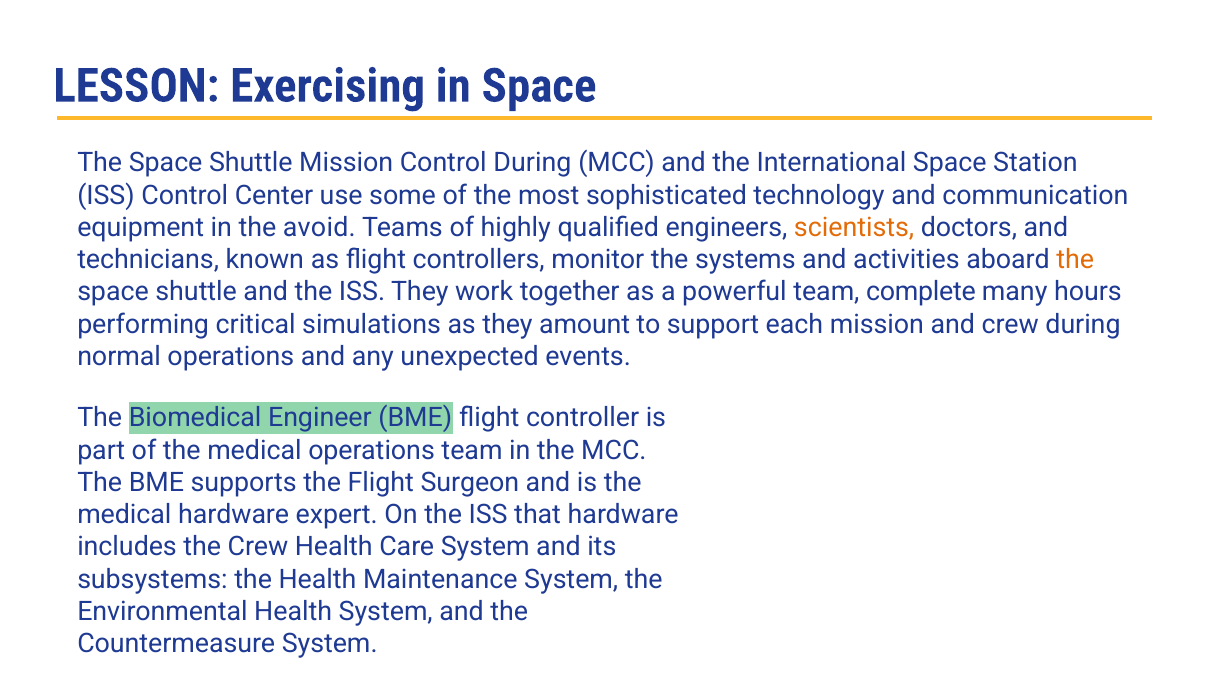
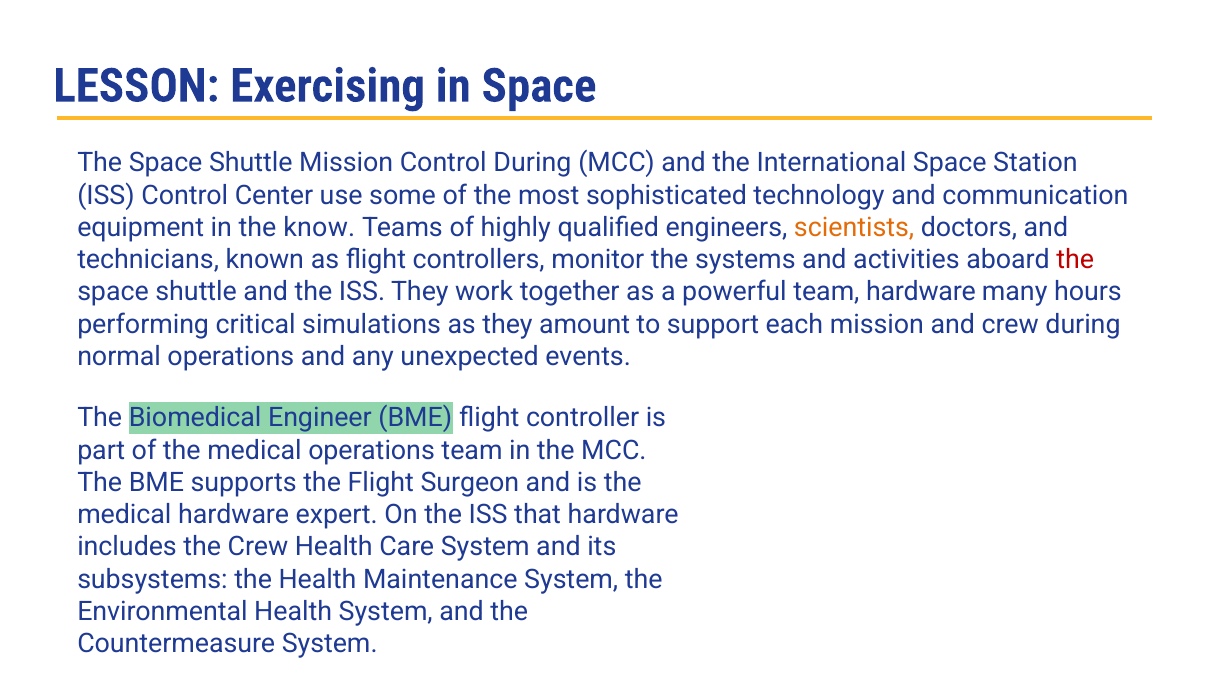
avoid: avoid -> know (319, 228)
the colour: orange -> red (1075, 260)
team complete: complete -> hardware (921, 292)
